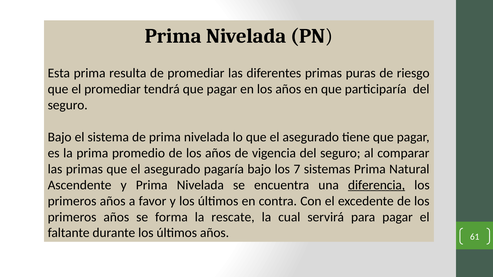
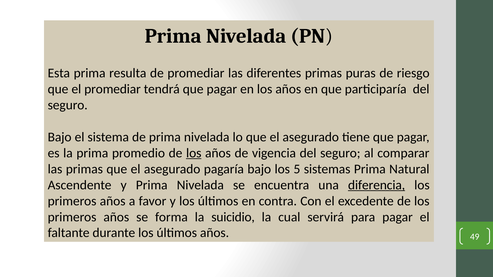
los underline: none -> present (194, 153)
7: 7 -> 5 (297, 169)
rescate: rescate -> suicidio (233, 217)
61: 61 -> 49 (475, 237)
